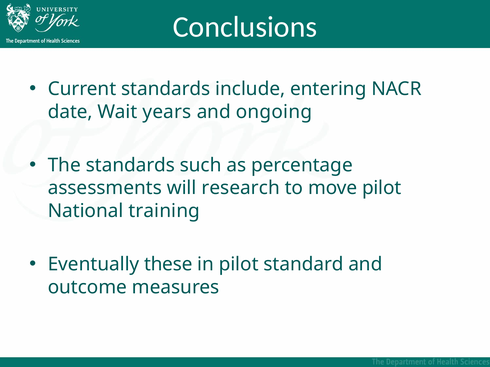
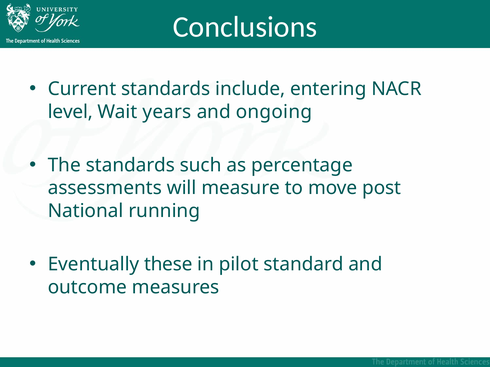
date: date -> level (70, 112)
research: research -> measure (241, 188)
move pilot: pilot -> post (382, 188)
training: training -> running (164, 211)
